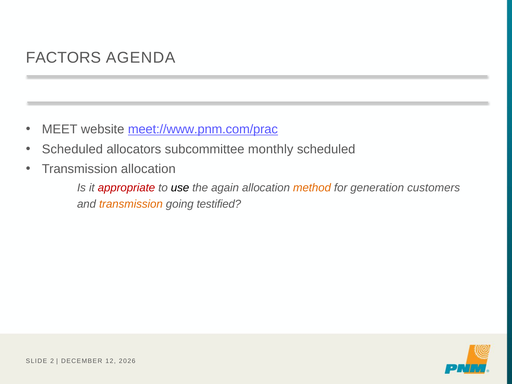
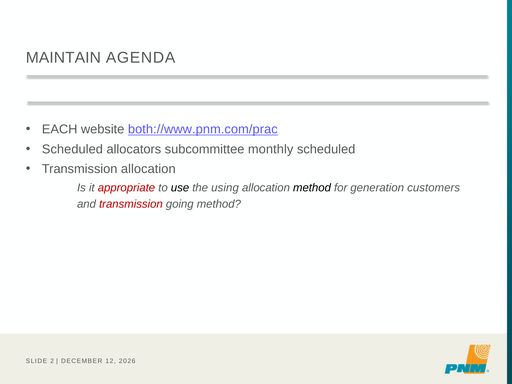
FACTORS: FACTORS -> MAINTAIN (63, 58)
MEET: MEET -> EACH (60, 129)
meet://www.pnm.com/prac: meet://www.pnm.com/prac -> both://www.pnm.com/prac (203, 129)
again: again -> using (225, 188)
method colour: orange -> black (312, 188)
transmission colour: orange -> red (131, 204)
going testified: testified -> method (219, 204)
